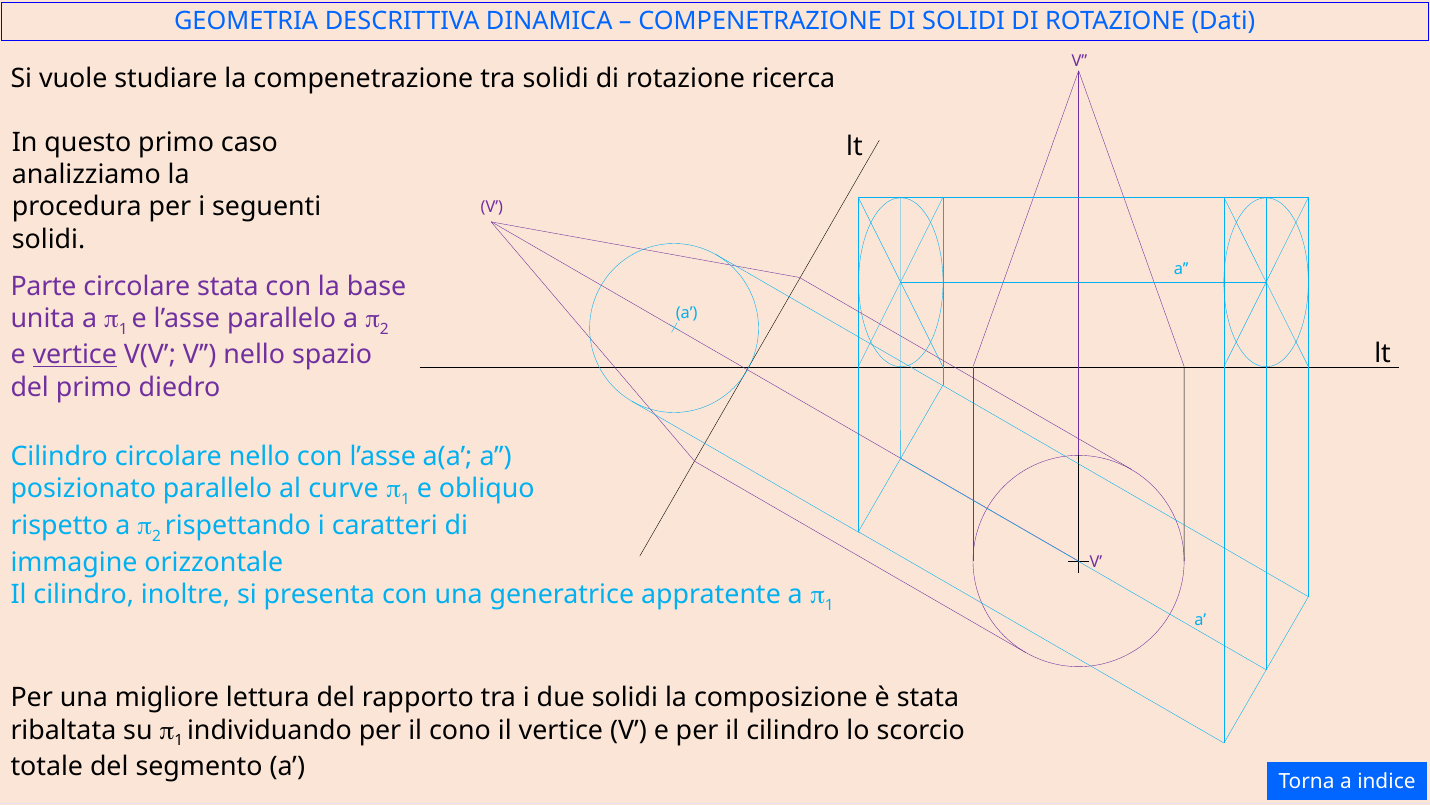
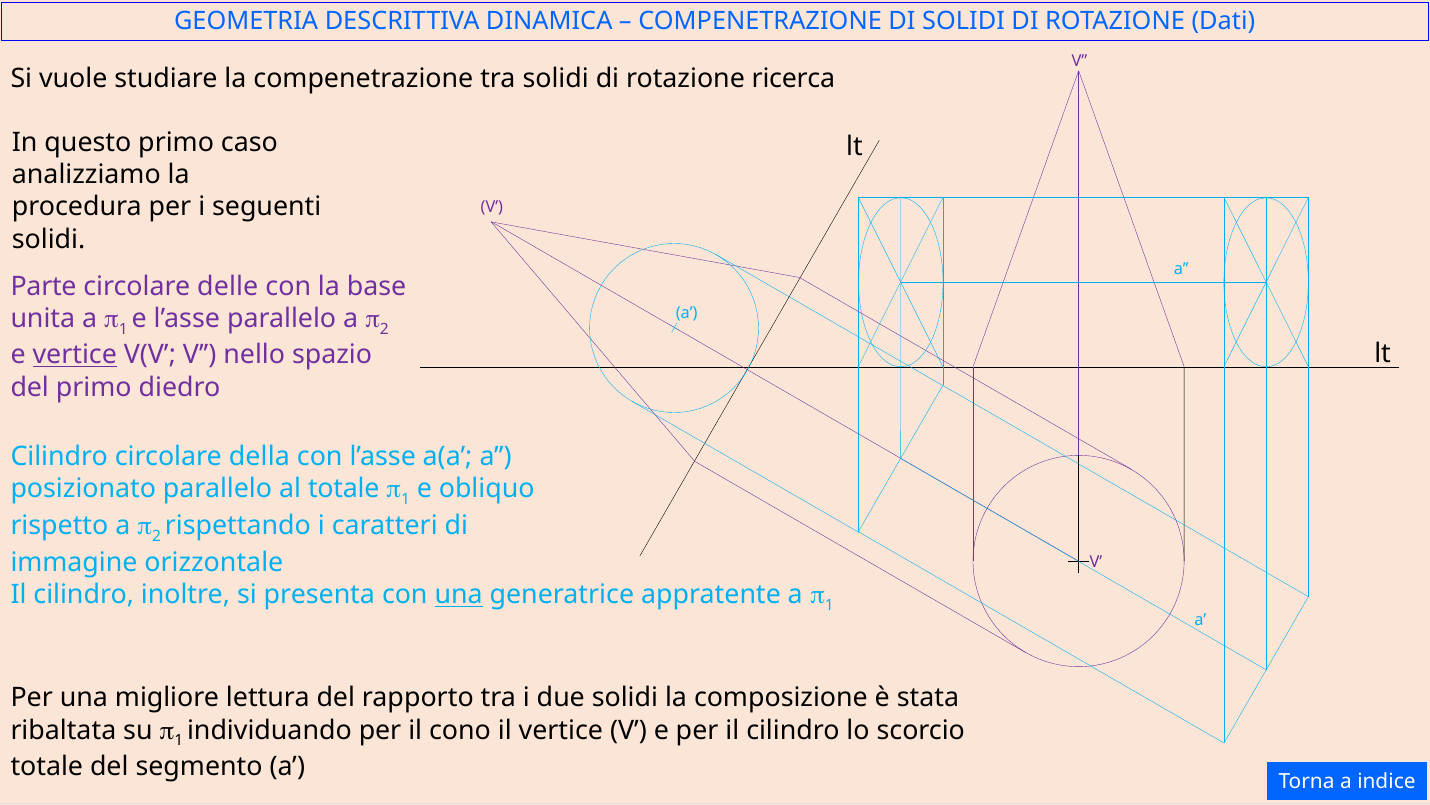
circolare stata: stata -> delle (228, 286)
circolare nello: nello -> della (259, 457)
al curve: curve -> totale (344, 489)
una underline: none -> present (459, 594)
